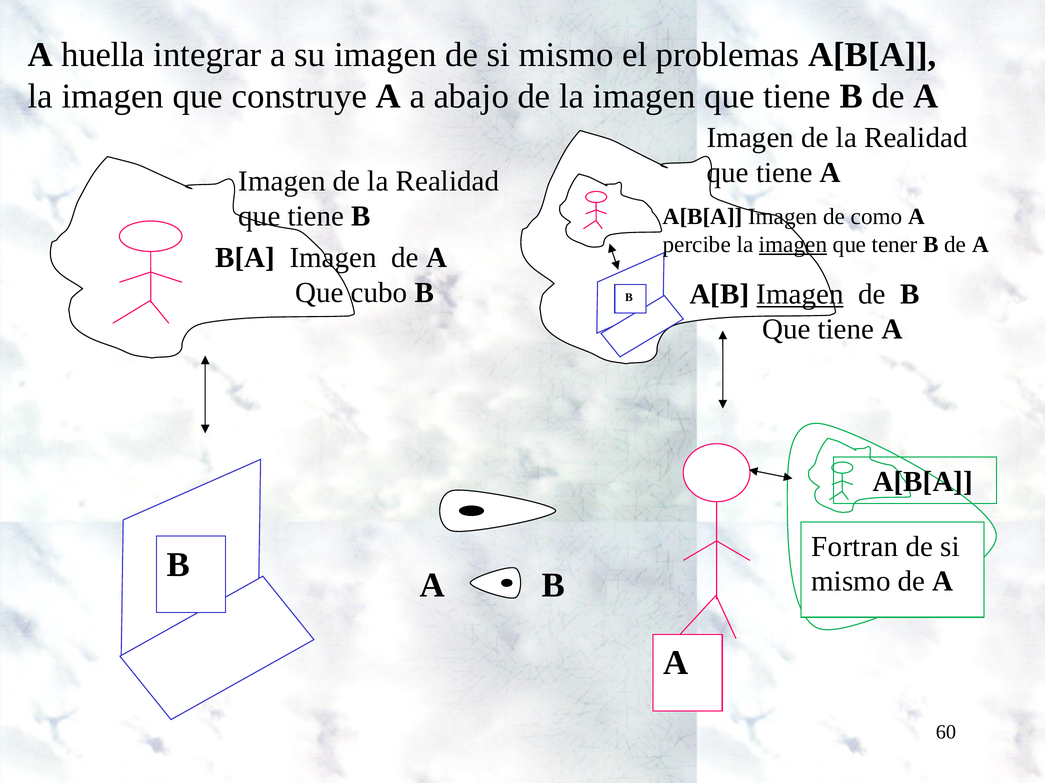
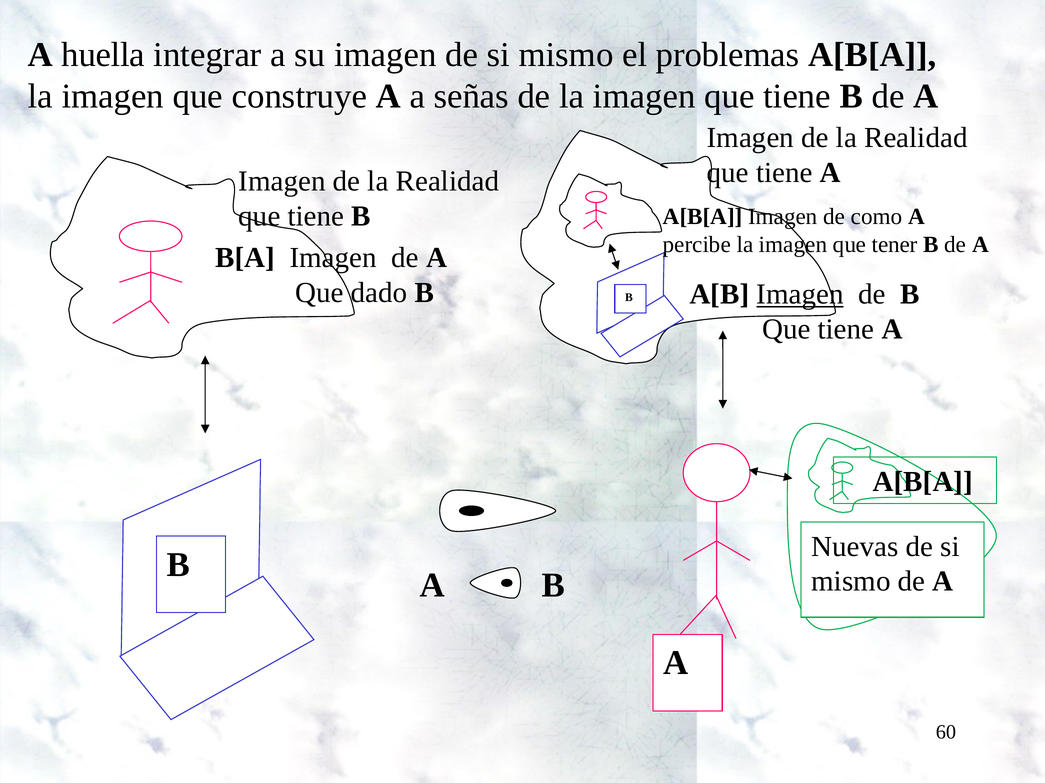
abajo: abajo -> señas (471, 96)
imagen underline: present -> none (793, 245)
cubo: cubo -> dado (379, 293)
Fortran: Fortran -> Nuevas (855, 547)
